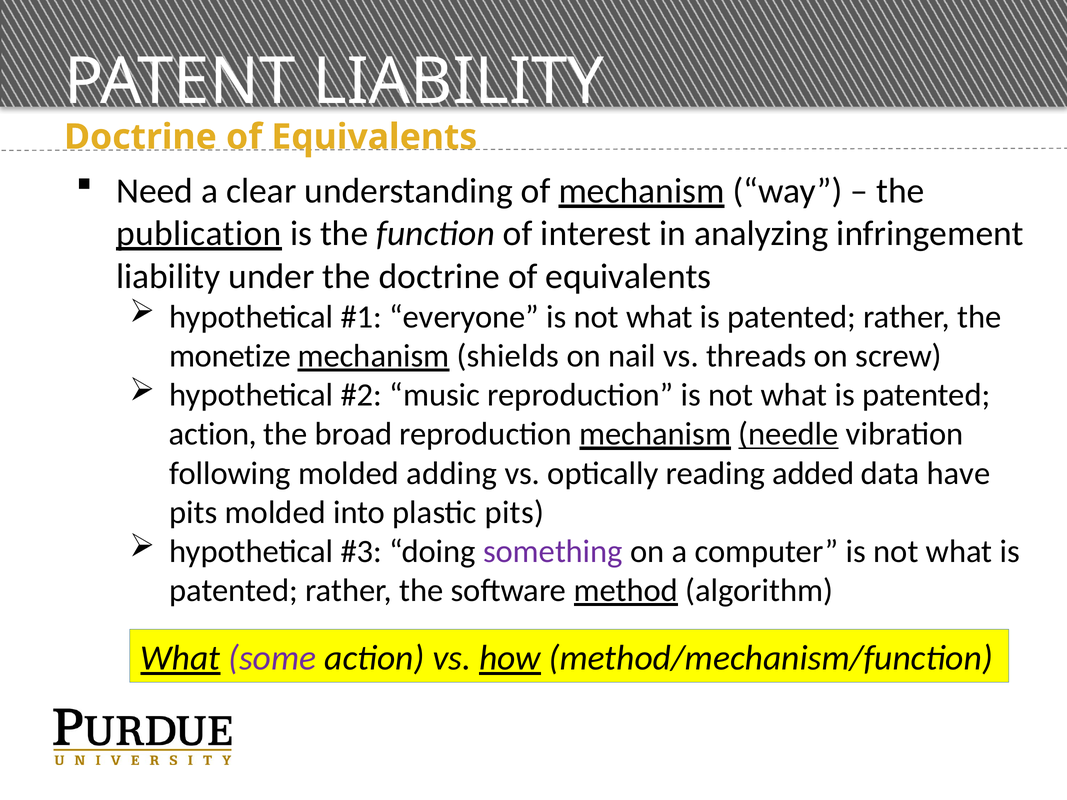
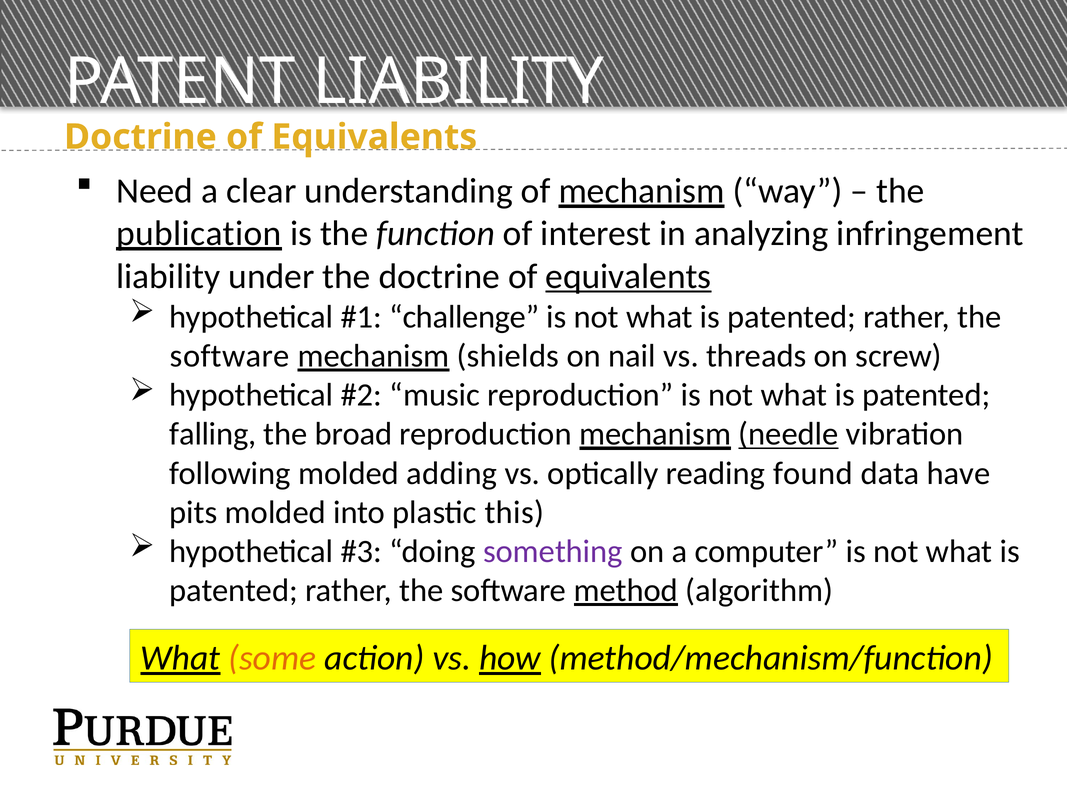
equivalents underline: none -> present (628, 276)
everyone: everyone -> challenge (464, 317)
monetize: monetize -> software (230, 356)
action: action -> falling (213, 434)
added: added -> found (813, 473)
plastic pits: pits -> this (514, 513)
some colour: purple -> orange (272, 658)
